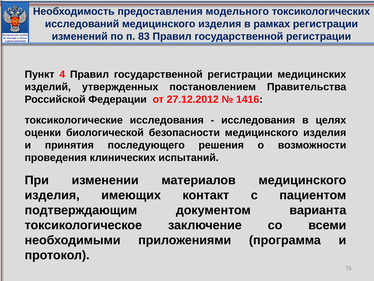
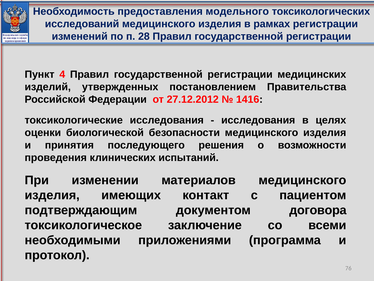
83: 83 -> 28 (144, 36)
варианта: варианта -> договора (318, 210)
